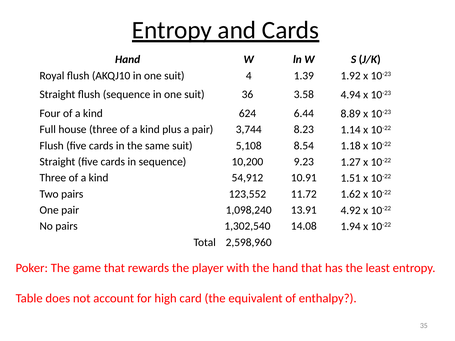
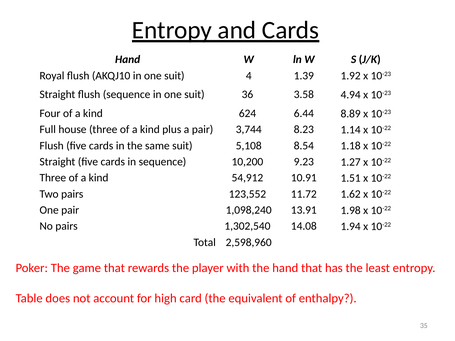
4.92: 4.92 -> 1.98 (351, 210)
